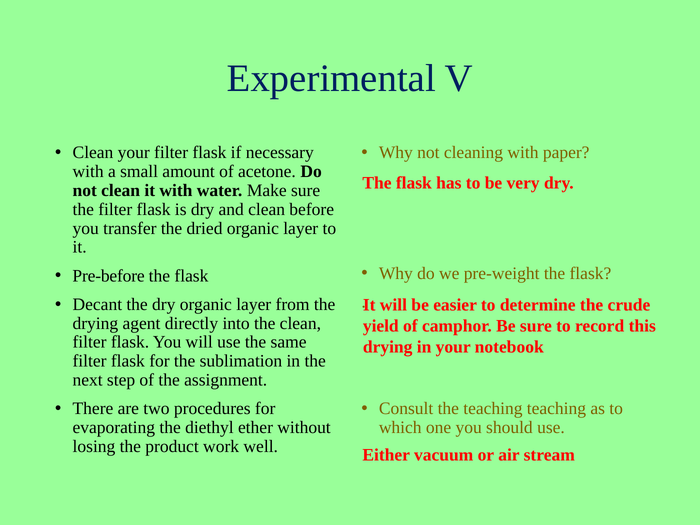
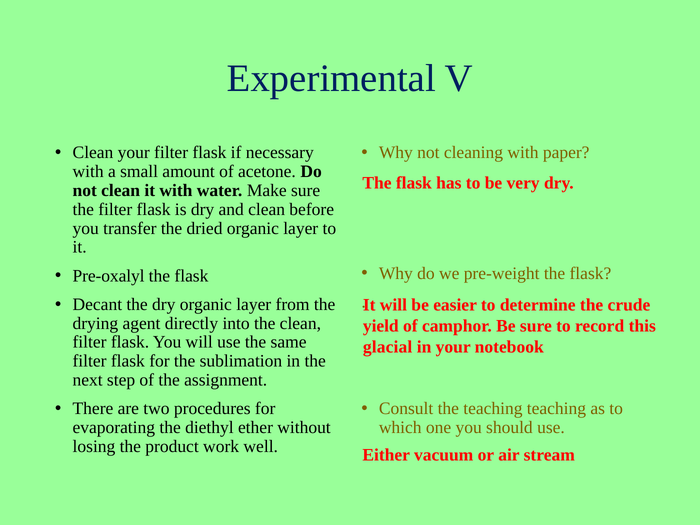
Pre-before: Pre-before -> Pre-oxalyl (109, 276)
drying: drying -> glacial (388, 347)
